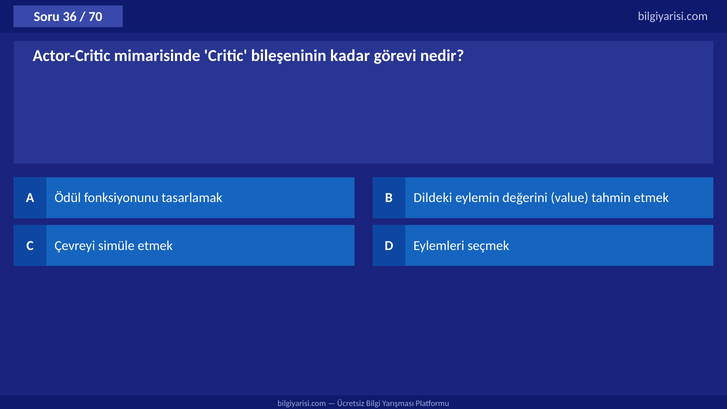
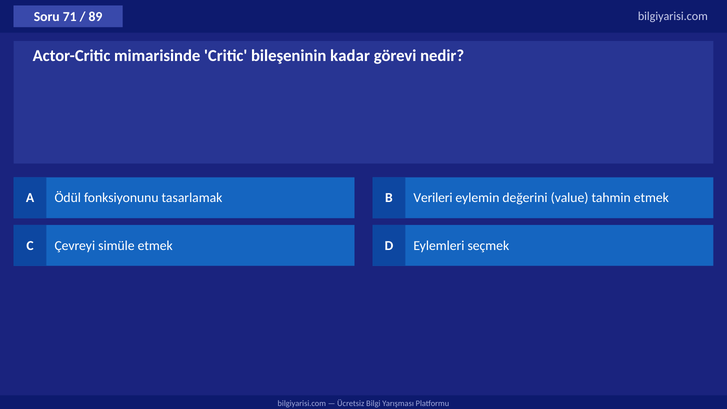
36: 36 -> 71 (70, 17)
70: 70 -> 89 (95, 17)
Dildeki: Dildeki -> Verileri (433, 198)
